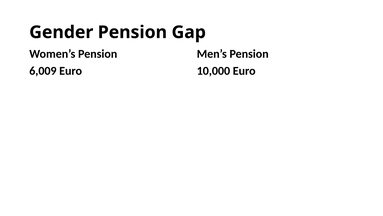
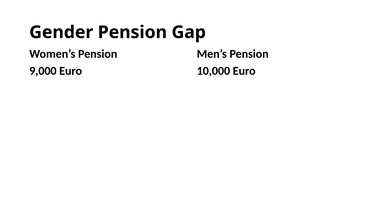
6,009: 6,009 -> 9,000 (43, 71)
